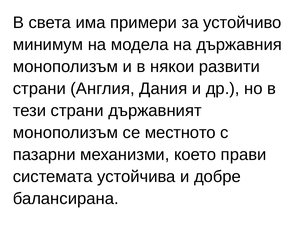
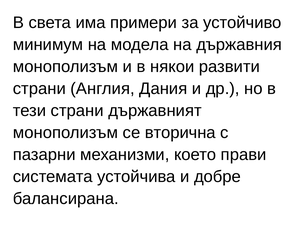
местното: местното -> вторична (180, 133)
